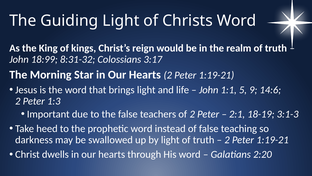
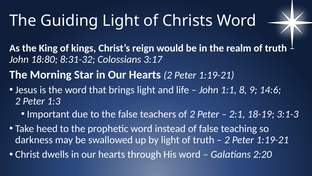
18:99: 18:99 -> 18:80 (44, 59)
5: 5 -> 8 (243, 90)
